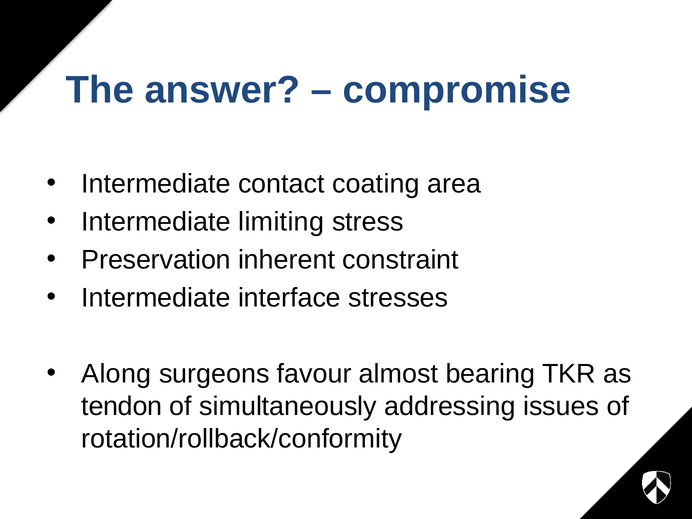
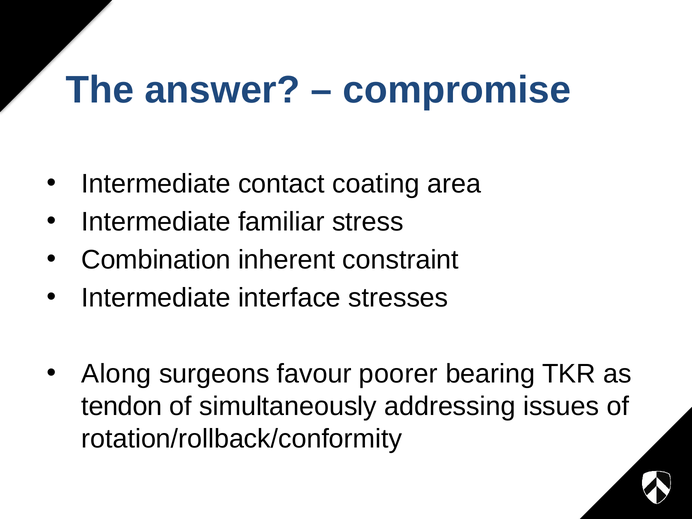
limiting: limiting -> familiar (281, 222)
Preservation: Preservation -> Combination (156, 260)
almost: almost -> poorer (398, 374)
